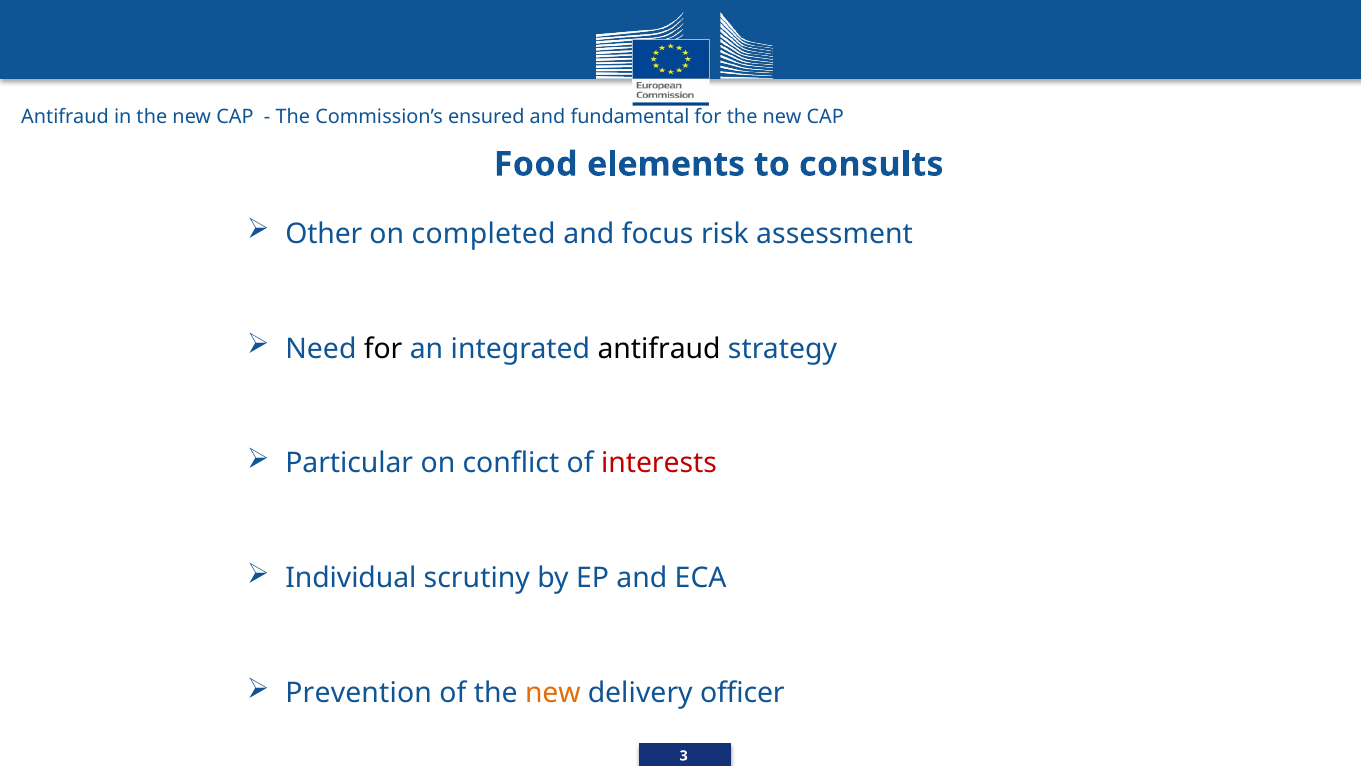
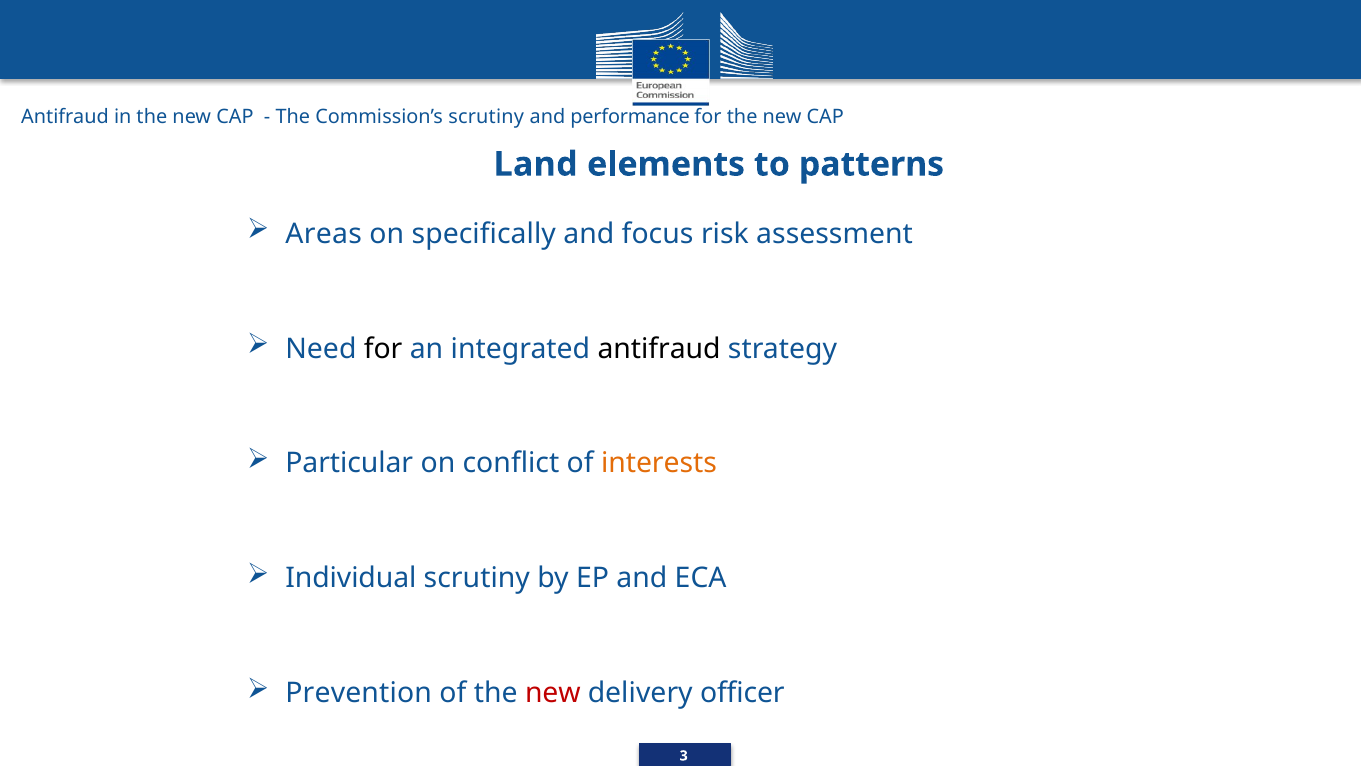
Commission’s ensured: ensured -> scrutiny (486, 117)
fundamental: fundamental -> performance (630, 117)
Food: Food -> Land (536, 164)
consults: consults -> patterns (872, 164)
Other: Other -> Areas (324, 234)
completed: completed -> specifically (484, 234)
interests colour: red -> orange (659, 463)
new colour: orange -> red (553, 693)
